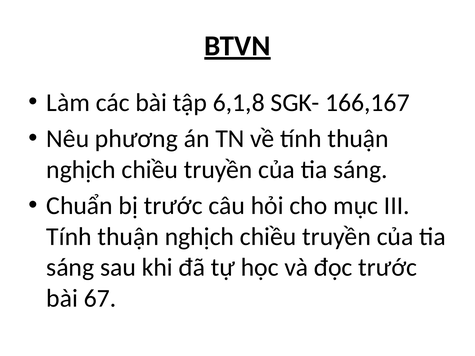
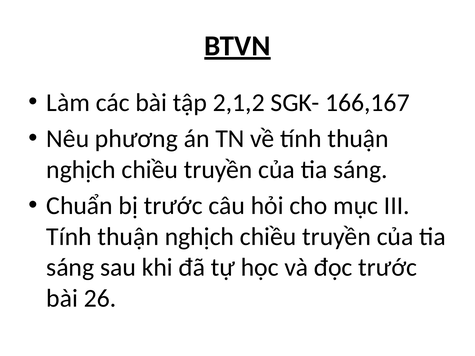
6,1,8: 6,1,8 -> 2,1,2 (239, 103)
67: 67 -> 26 (100, 299)
